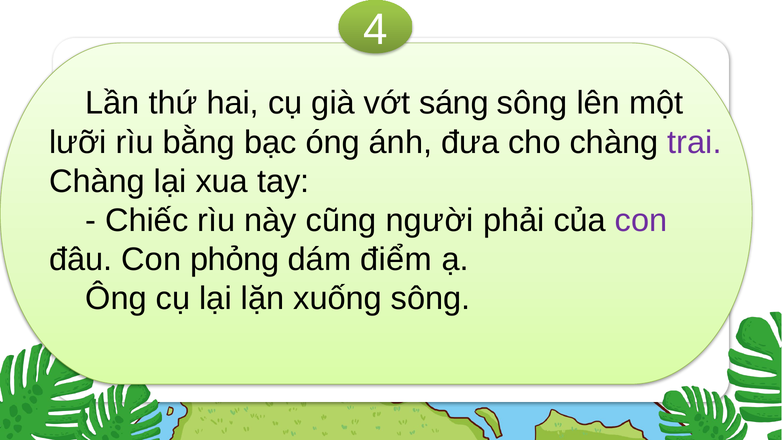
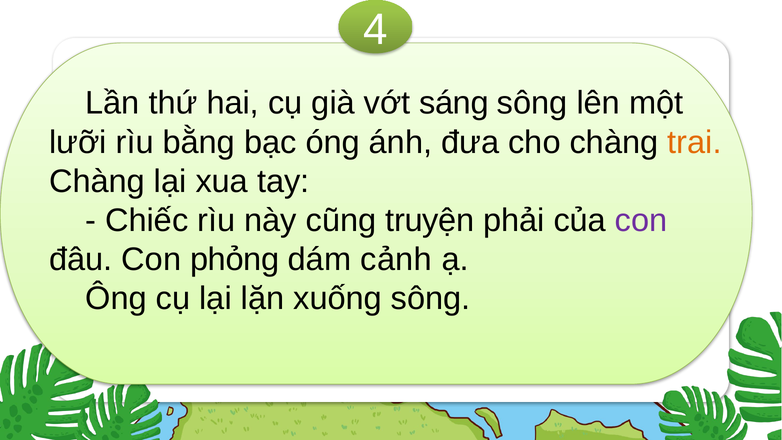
trai colour: purple -> orange (695, 142)
người: người -> truyện (430, 220)
điểm: điểm -> cảnh (396, 260)
